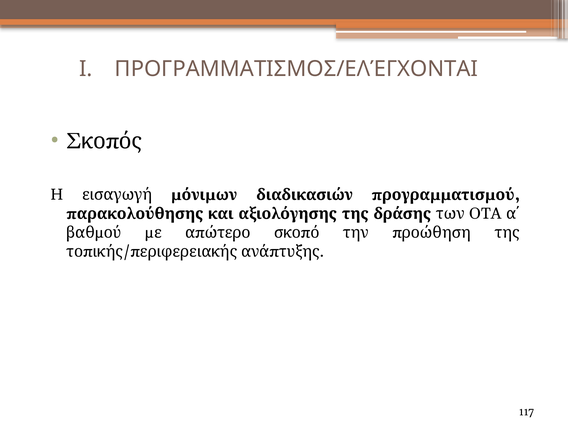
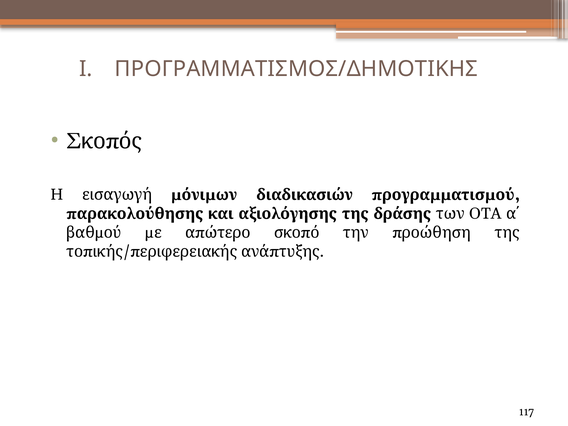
ΠΡΟΓΡΑΜΜΑΤΙΣΜΟΣ/ΕΛΈΓΧΟΝΤΑΙ: ΠΡΟΓΡΑΜΜΑΤΙΣΜΟΣ/ΕΛΈΓΧΟΝΤΑΙ -> ΠΡΟΓΡΑΜΜΑΤΙΣΜΟΣ/ΔΗΜΟΤΙΚΗΣ (296, 69)
